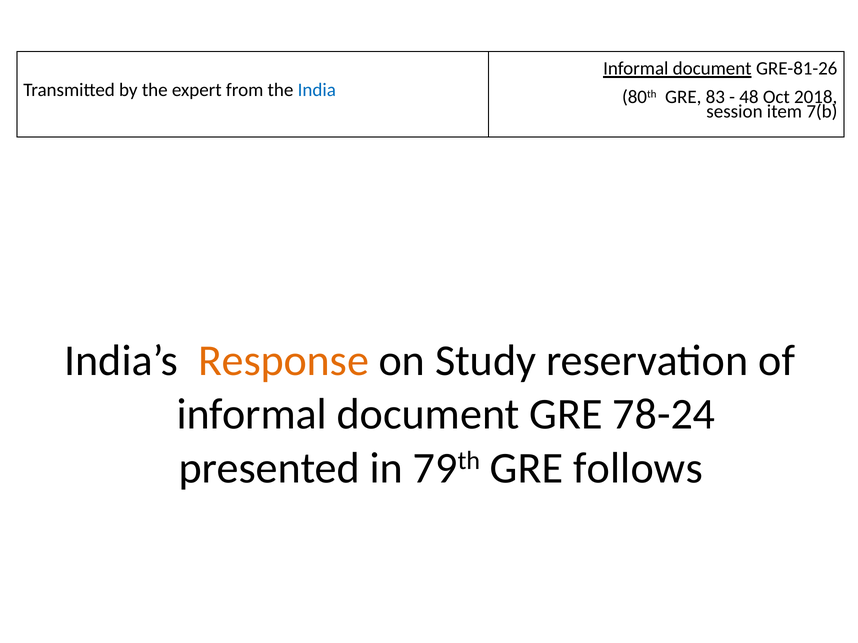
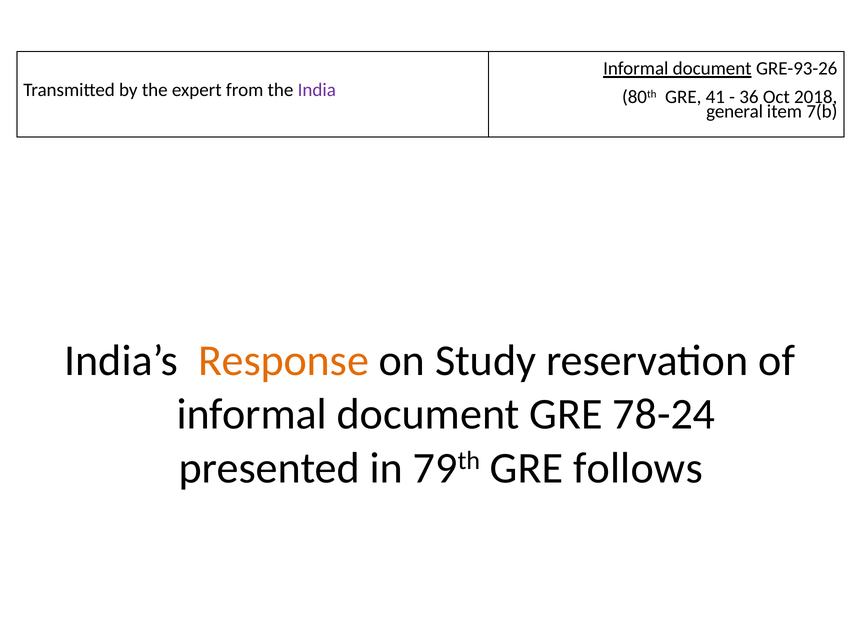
GRE-81-26: GRE-81-26 -> GRE-93-26 (797, 69)
India colour: blue -> purple (317, 90)
83: 83 -> 41 (715, 97)
48: 48 -> 36 (749, 97)
session: session -> general (735, 112)
